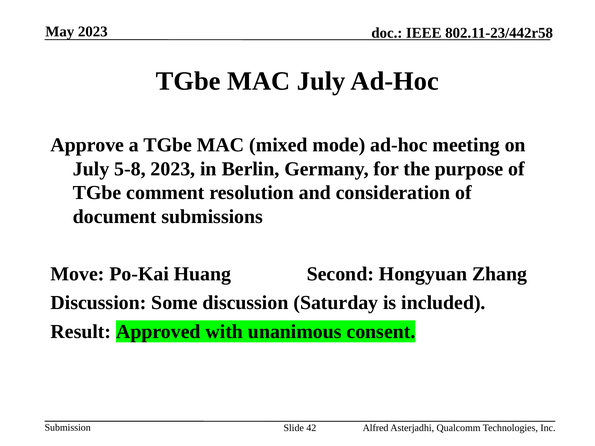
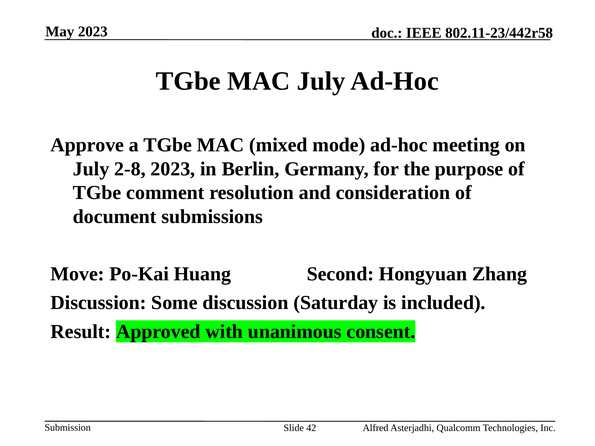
5-8: 5-8 -> 2-8 (130, 169)
